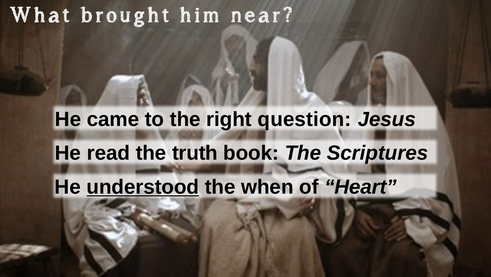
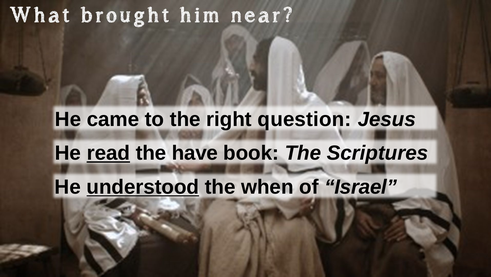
read underline: none -> present (108, 153)
truth: truth -> have (195, 153)
Heart: Heart -> Israel (361, 187)
